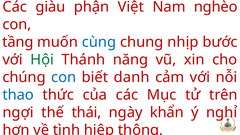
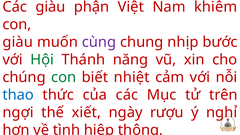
nghèo: nghèo -> khiêm (216, 7)
tầng: tầng -> giàu (18, 42)
cùng colour: blue -> purple (99, 42)
con colour: blue -> green (64, 77)
danh: danh -> nhiệt (132, 77)
thái: thái -> xiết (86, 113)
khẩn: khẩn -> rượu (167, 113)
